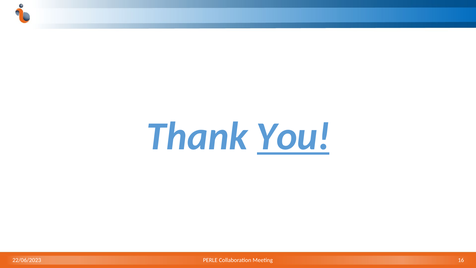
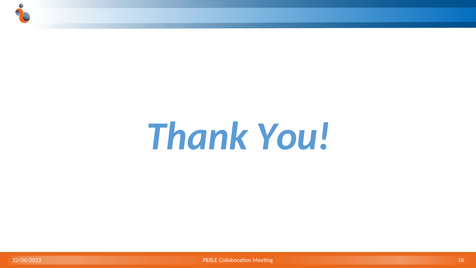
You underline: present -> none (293, 136)
